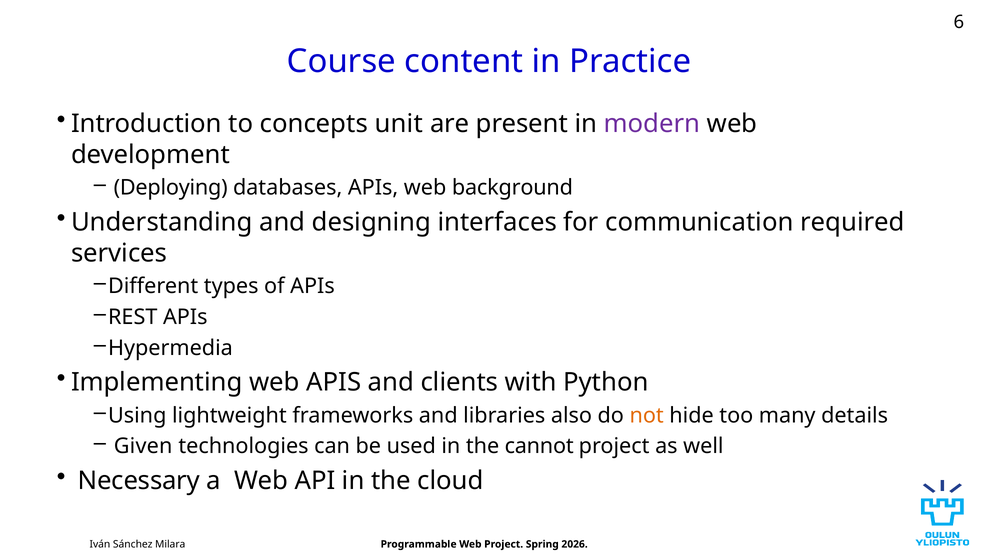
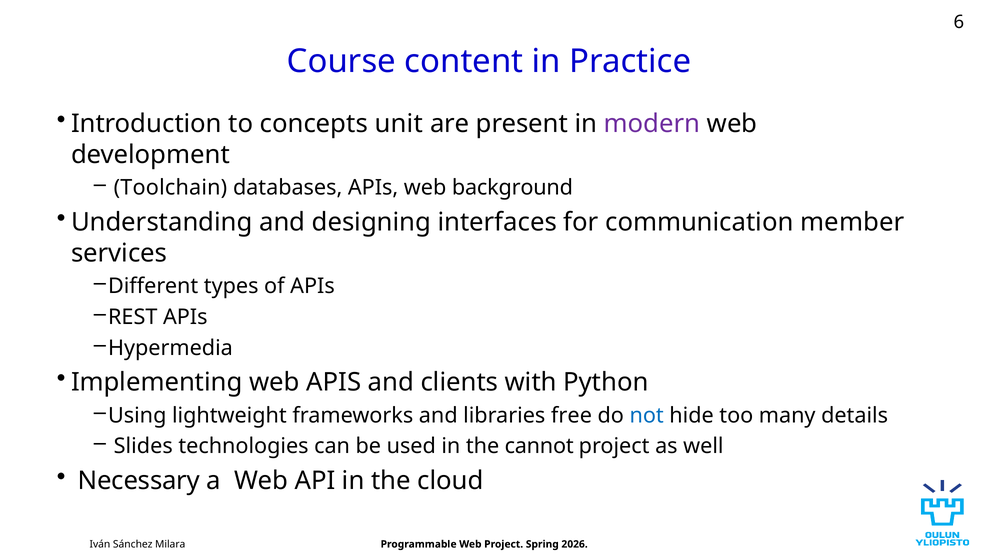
Deploying: Deploying -> Toolchain (170, 188)
required: required -> member (852, 222)
also: also -> free (571, 415)
not colour: orange -> blue (647, 415)
Given: Given -> Slides (143, 446)
